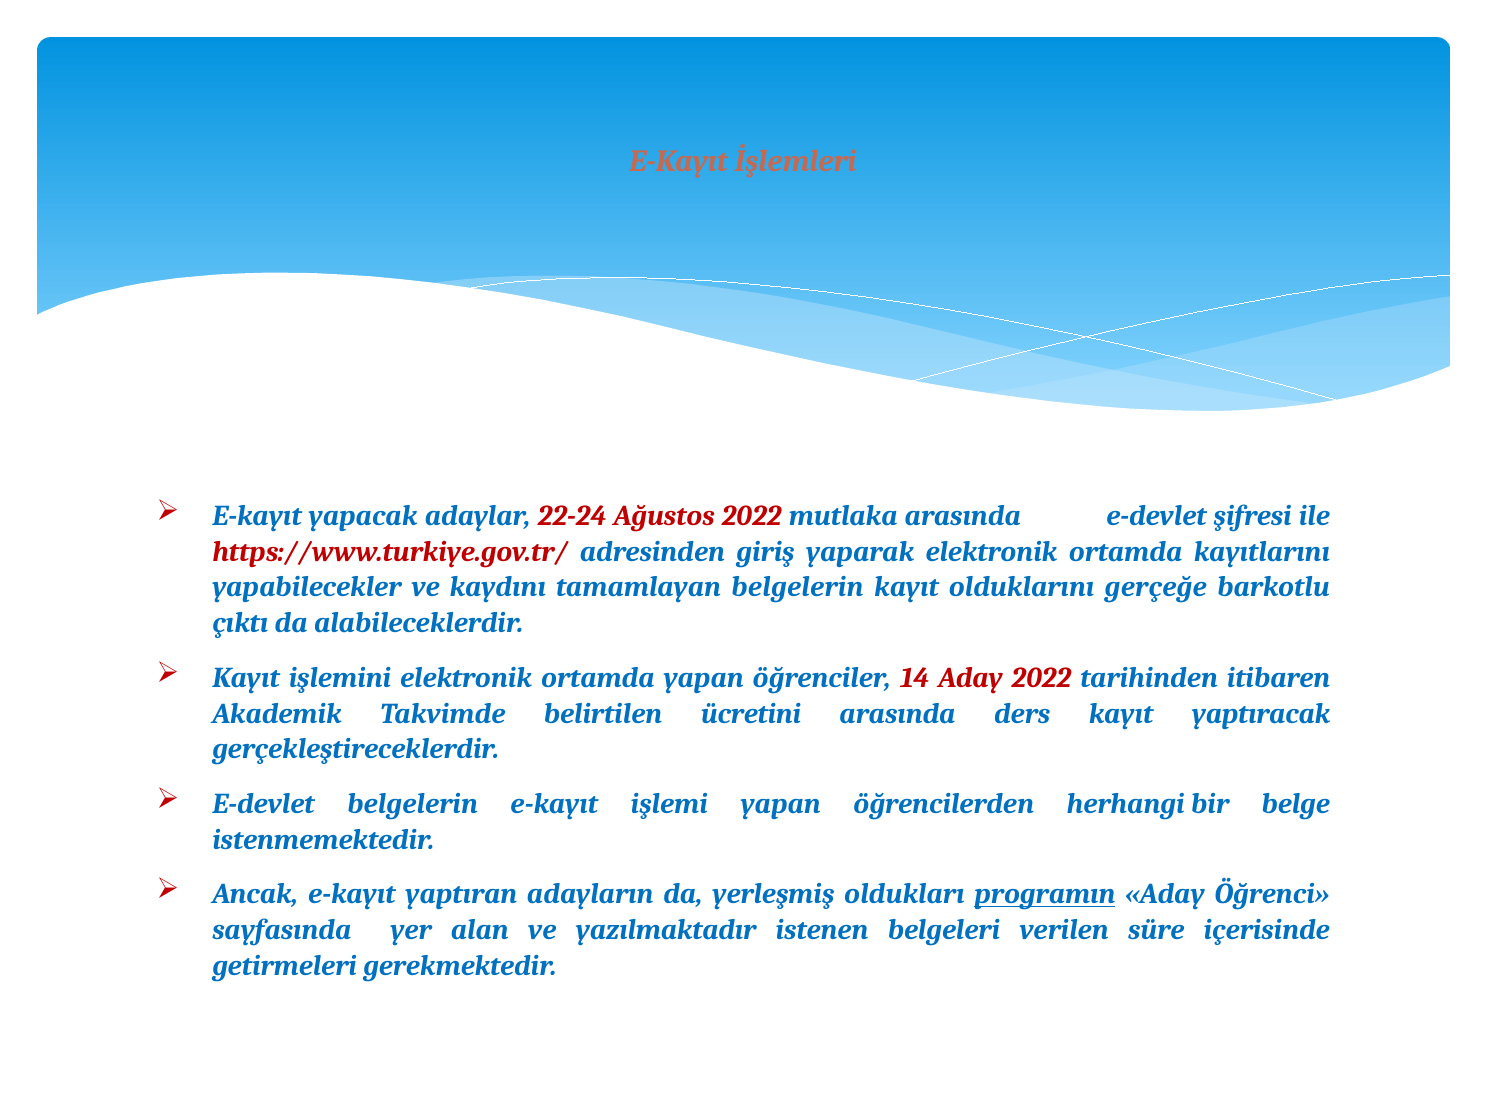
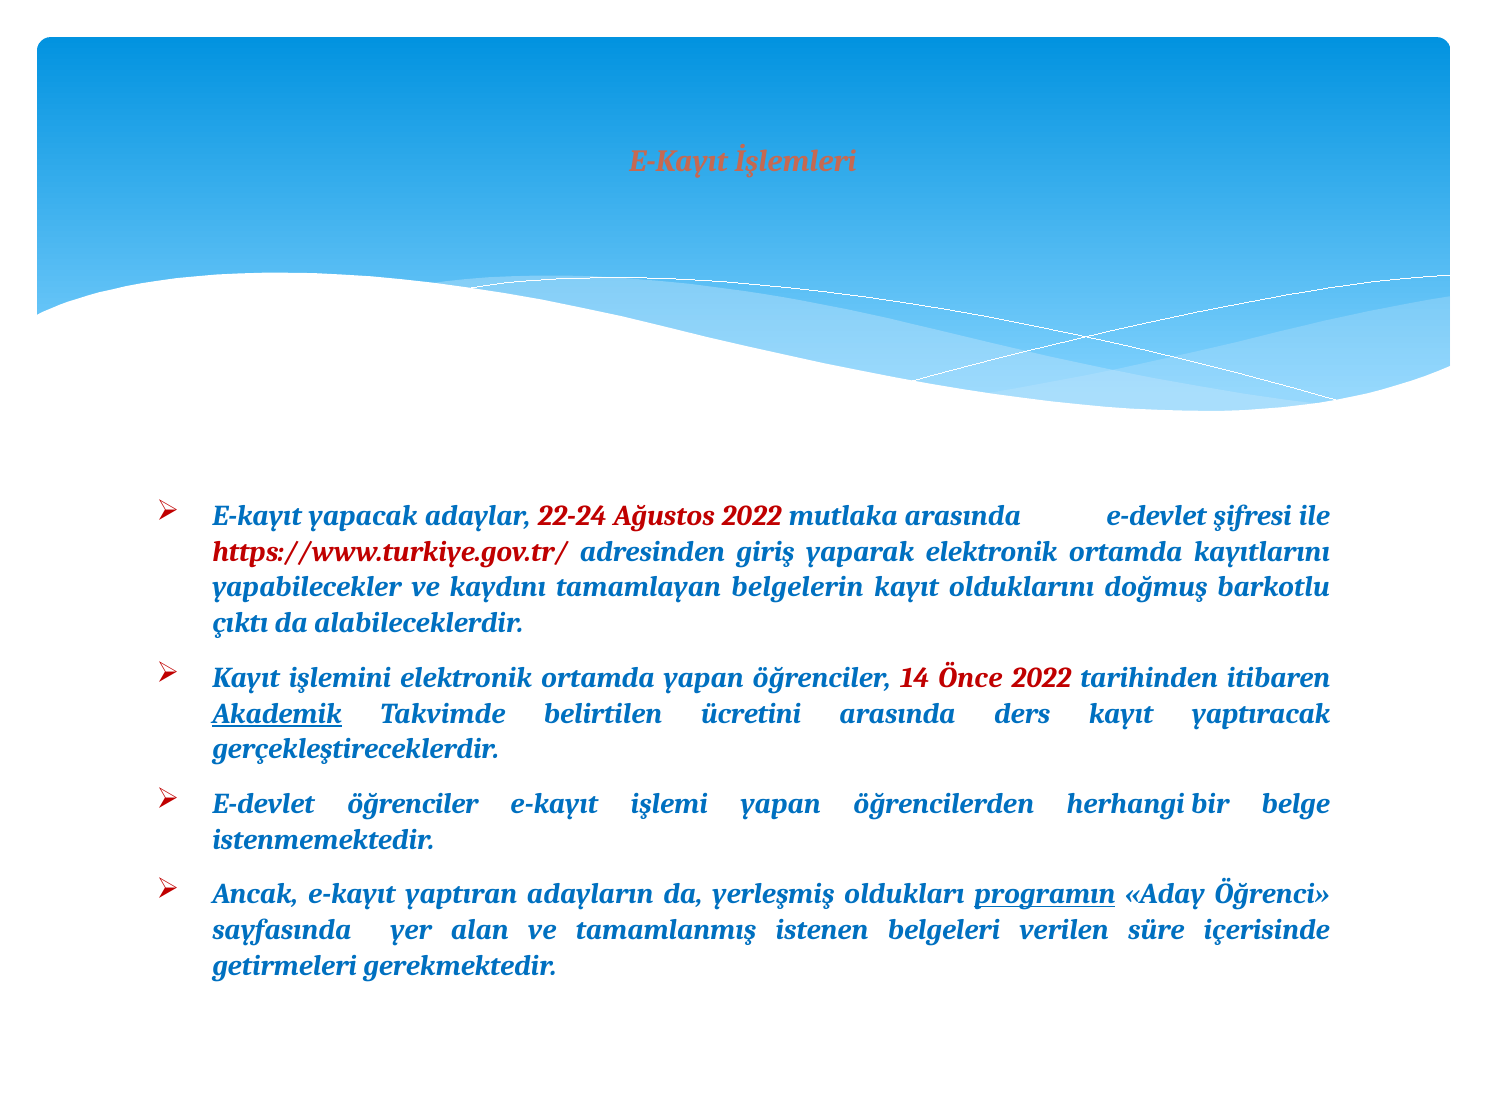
gerçeğe: gerçeğe -> doğmuş (1156, 588)
14 Aday: Aday -> Önce (970, 678)
Akademik underline: none -> present (277, 714)
E-devlet belgelerin: belgelerin -> öğrenciler (413, 804)
yazılmaktadır: yazılmaktadır -> tamamlanmış (666, 930)
